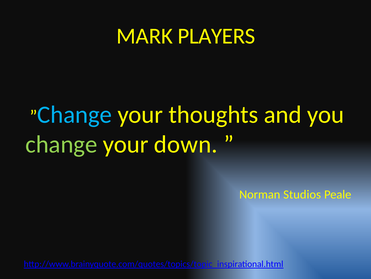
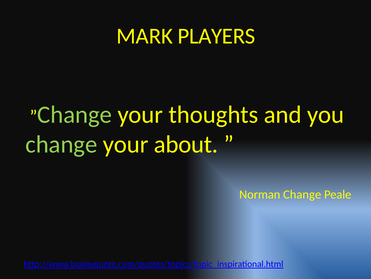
Change colour: light blue -> light green (75, 114)
down: down -> about (186, 144)
Norman Studios: Studios -> Change (302, 194)
